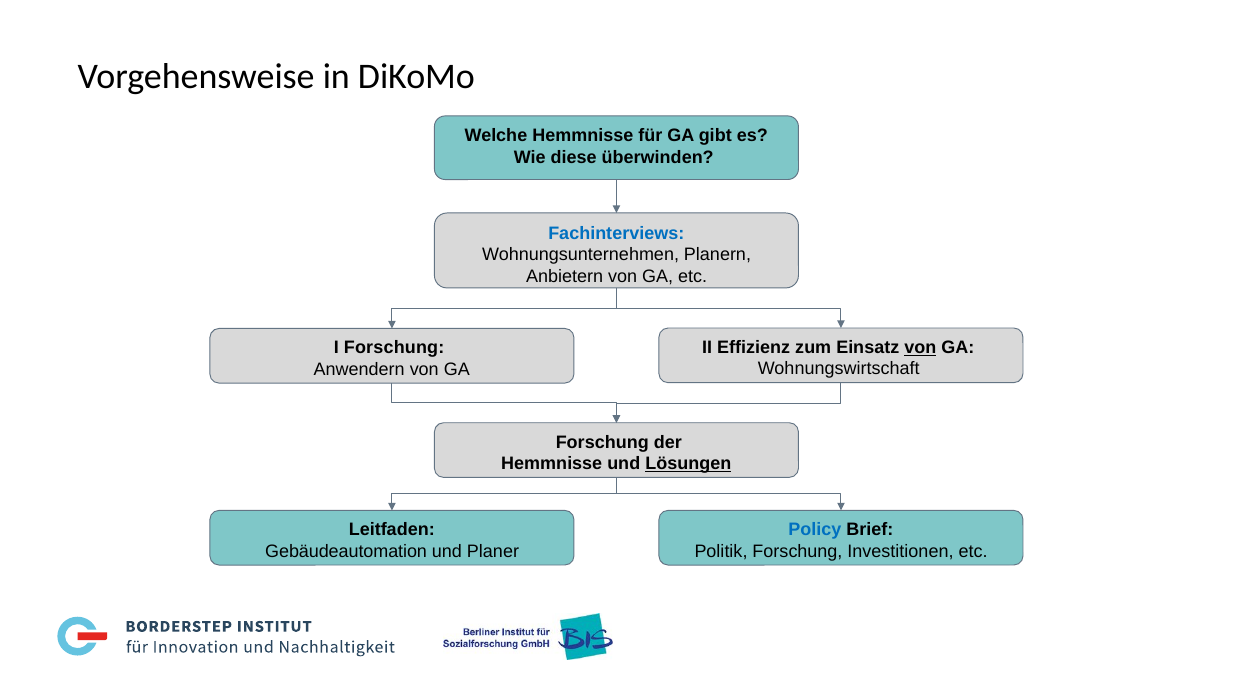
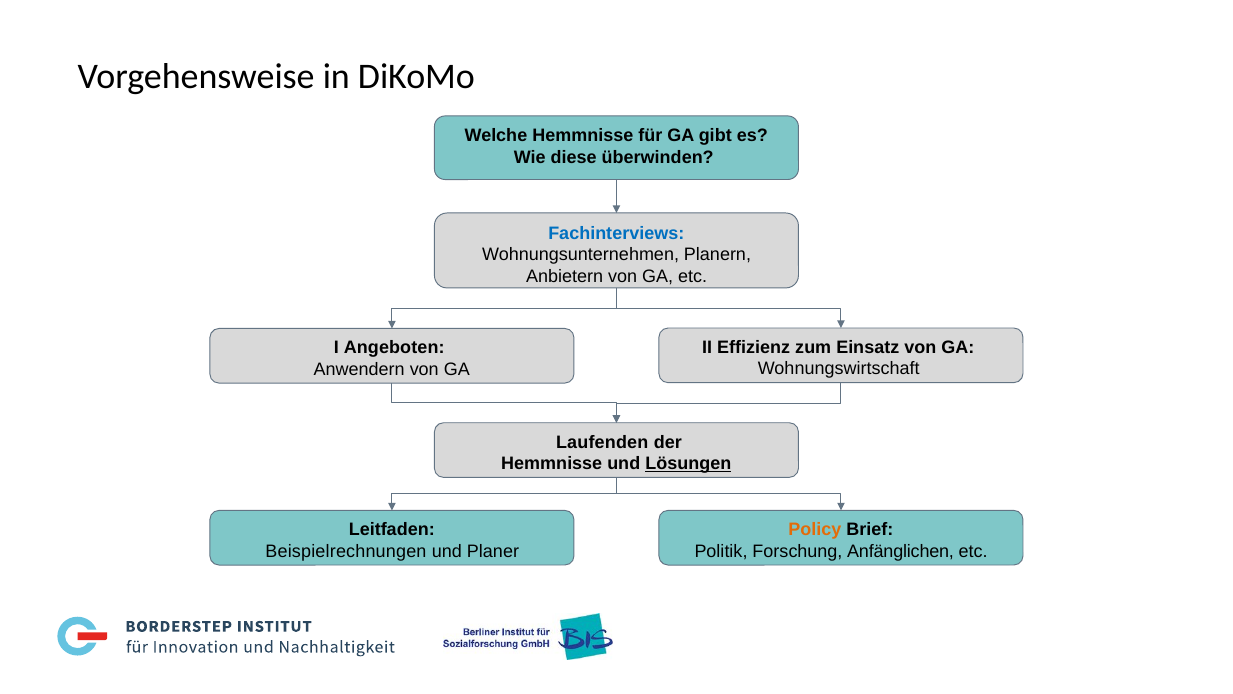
von underline: present -> none (920, 347)
I Forschung: Forschung -> Angeboten (394, 348)
Forschung: Forschung -> Laufenden (602, 442)
Policy colour: blue -> orange (815, 529)
Gebäudeautomation: Gebäudeautomation -> Beispielrechnungen (346, 551)
Investitionen: Investitionen -> Anfänglichen (901, 551)
